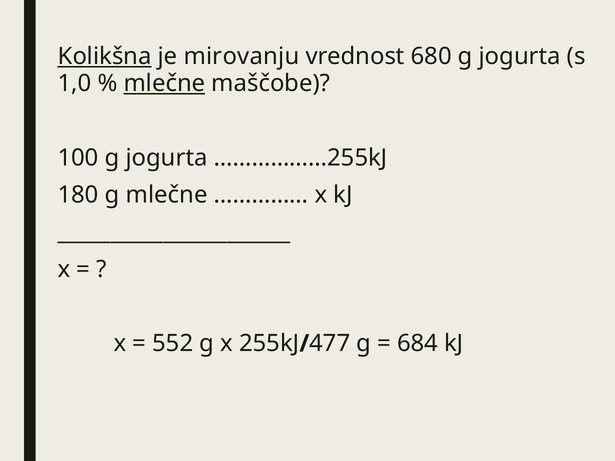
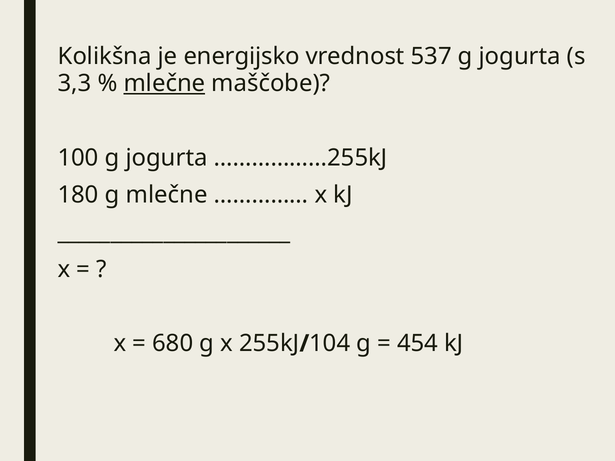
Kolikšna underline: present -> none (105, 56)
mirovanju: mirovanju -> energijsko (242, 56)
680: 680 -> 537 (431, 56)
1,0: 1,0 -> 3,3 (75, 83)
552: 552 -> 680 (173, 344)
477: 477 -> 104 (330, 344)
684: 684 -> 454 (418, 344)
